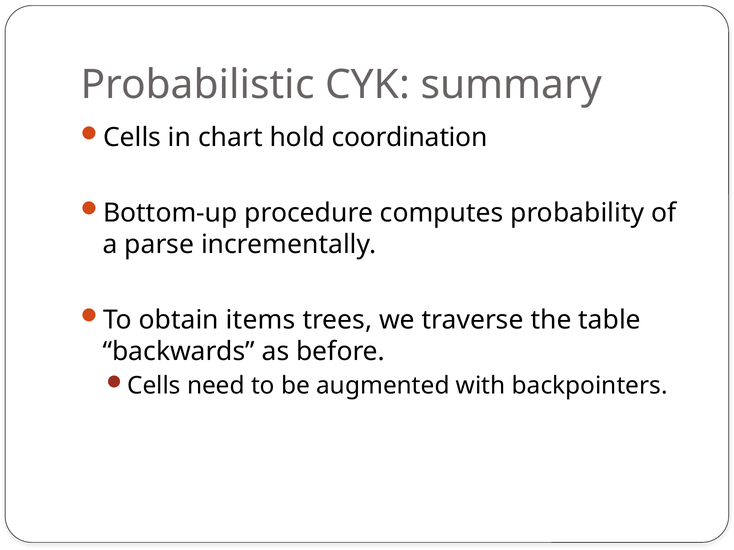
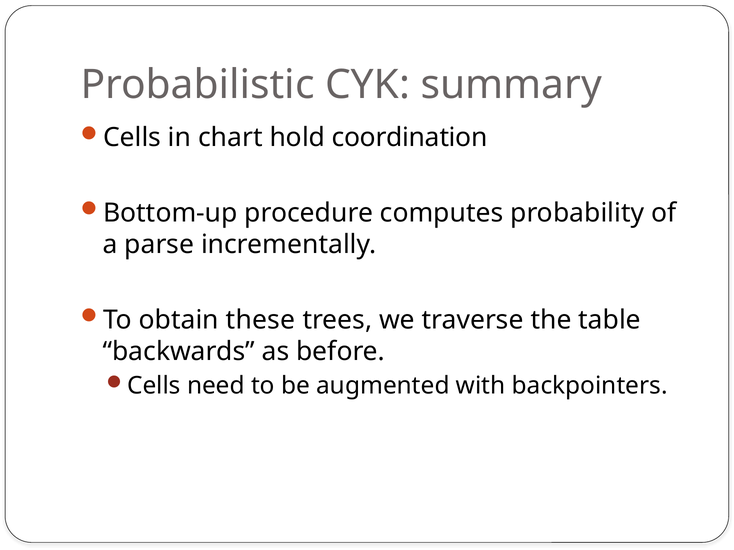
items: items -> these (261, 320)
